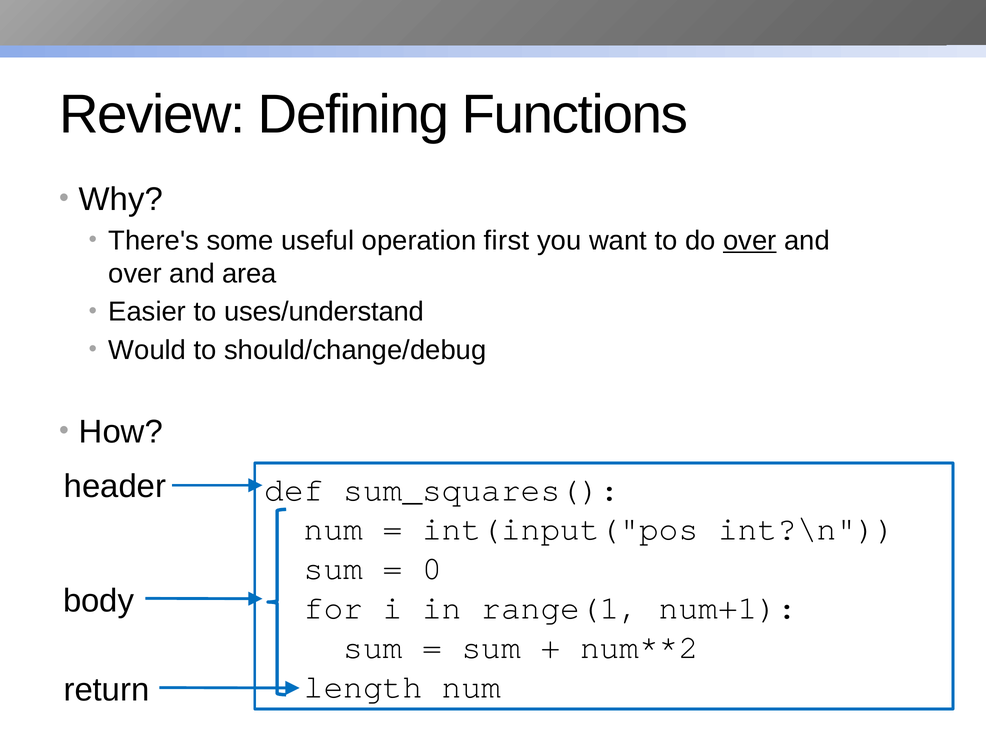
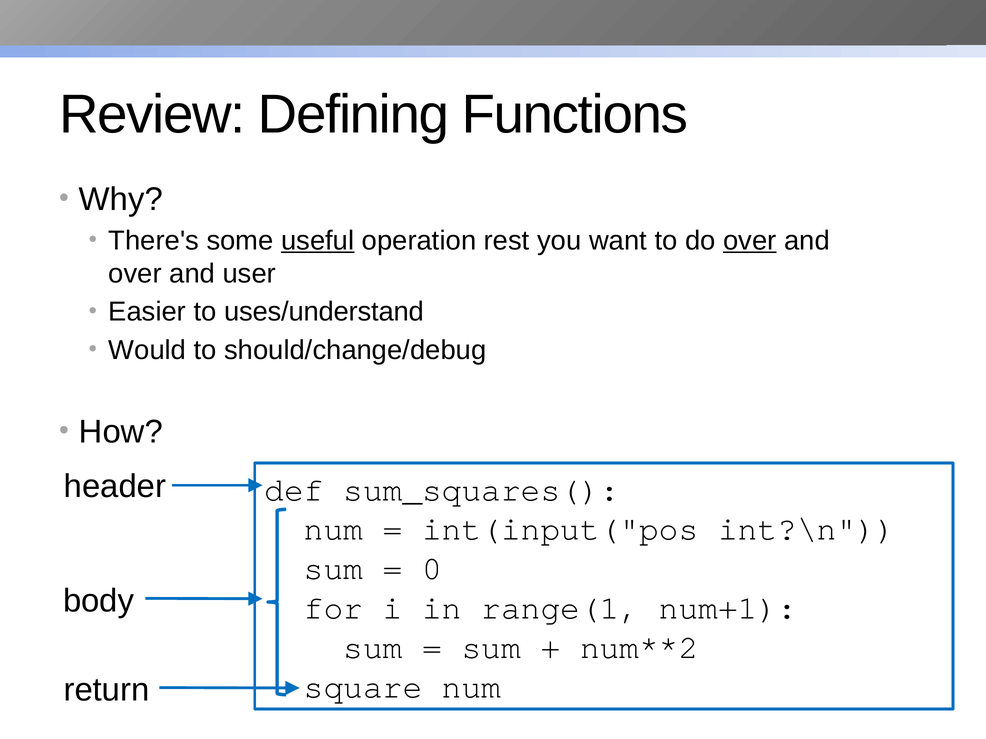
useful underline: none -> present (318, 241)
first: first -> rest (507, 241)
area: area -> user (249, 274)
length: length -> square (363, 687)
